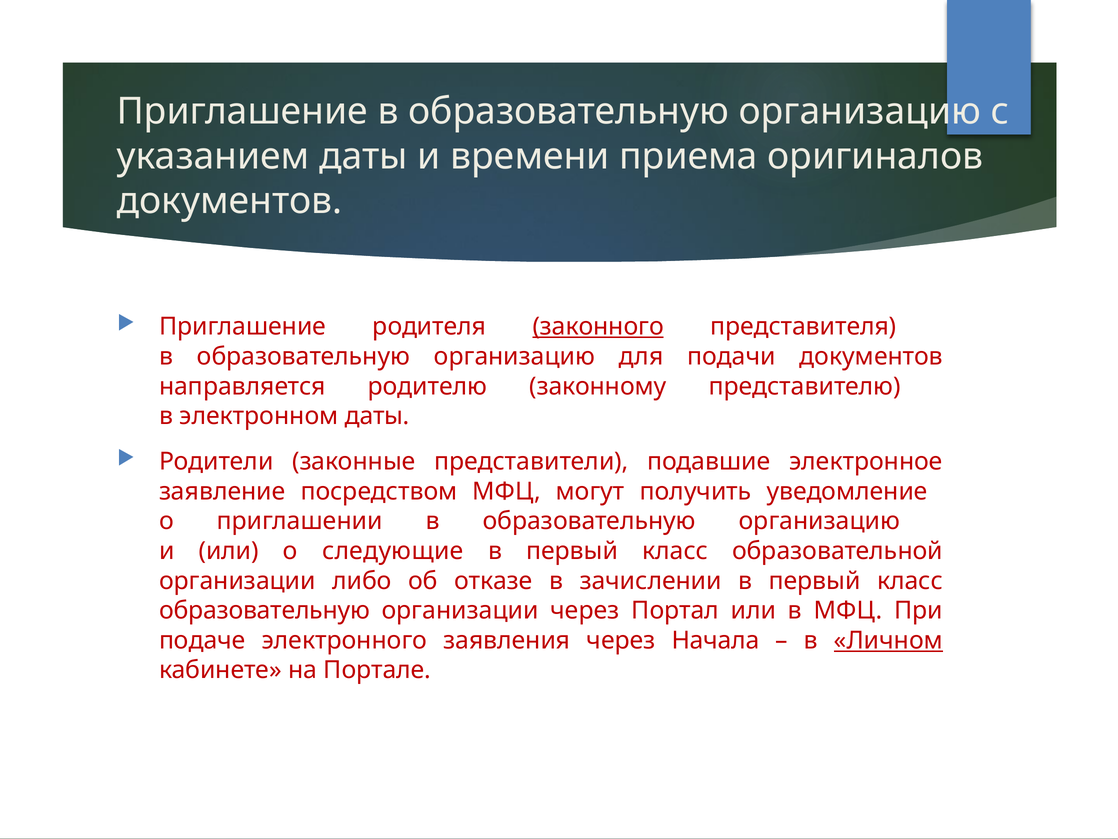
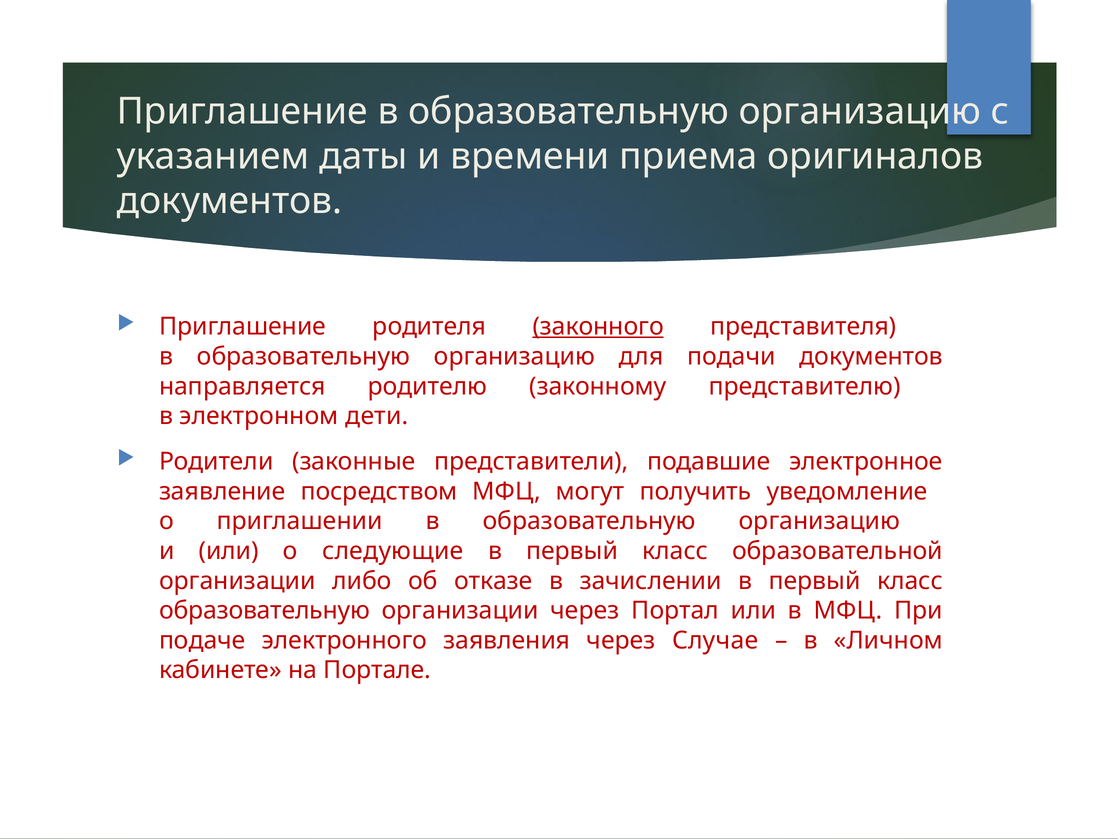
электронном даты: даты -> дети (377, 416)
Начала: Начала -> Случае (715, 640)
Личном underline: present -> none (888, 640)
